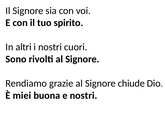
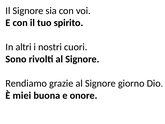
chiude: chiude -> giorno (131, 83)
e nostri: nostri -> onore (84, 95)
